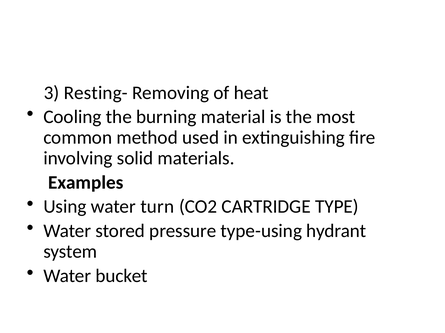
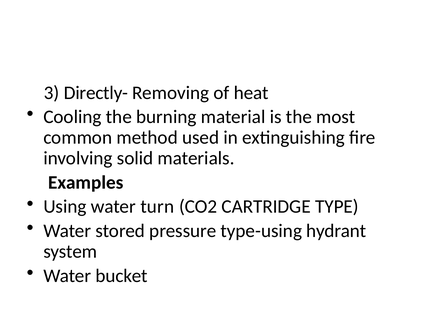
Resting-: Resting- -> Directly- (96, 93)
